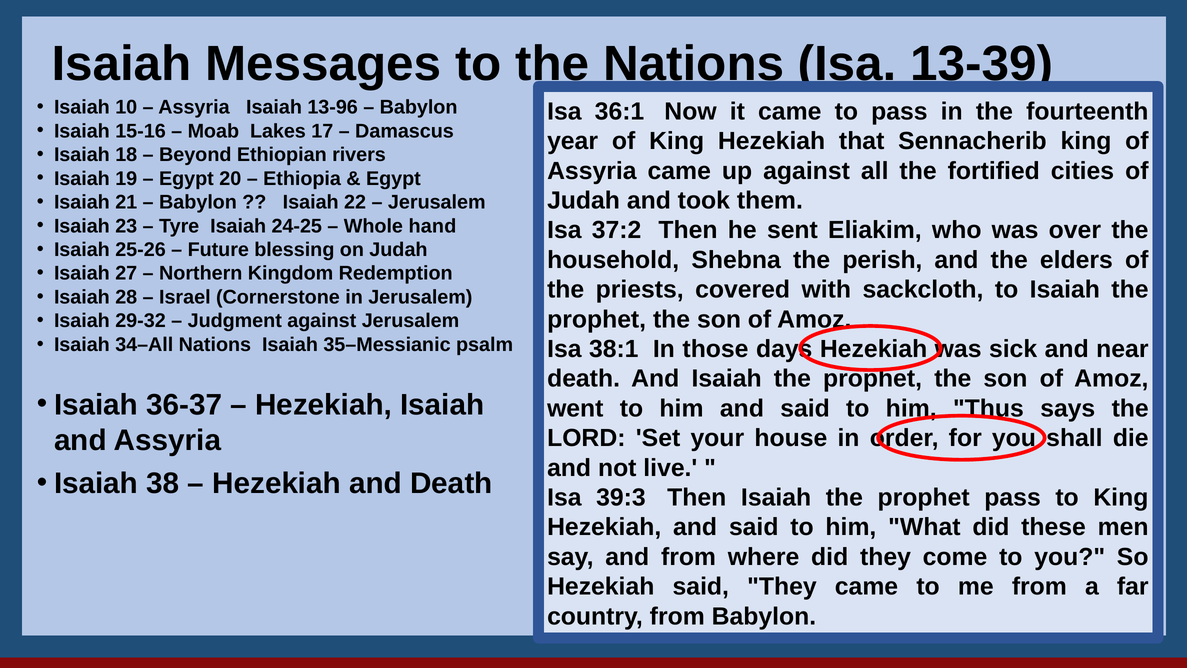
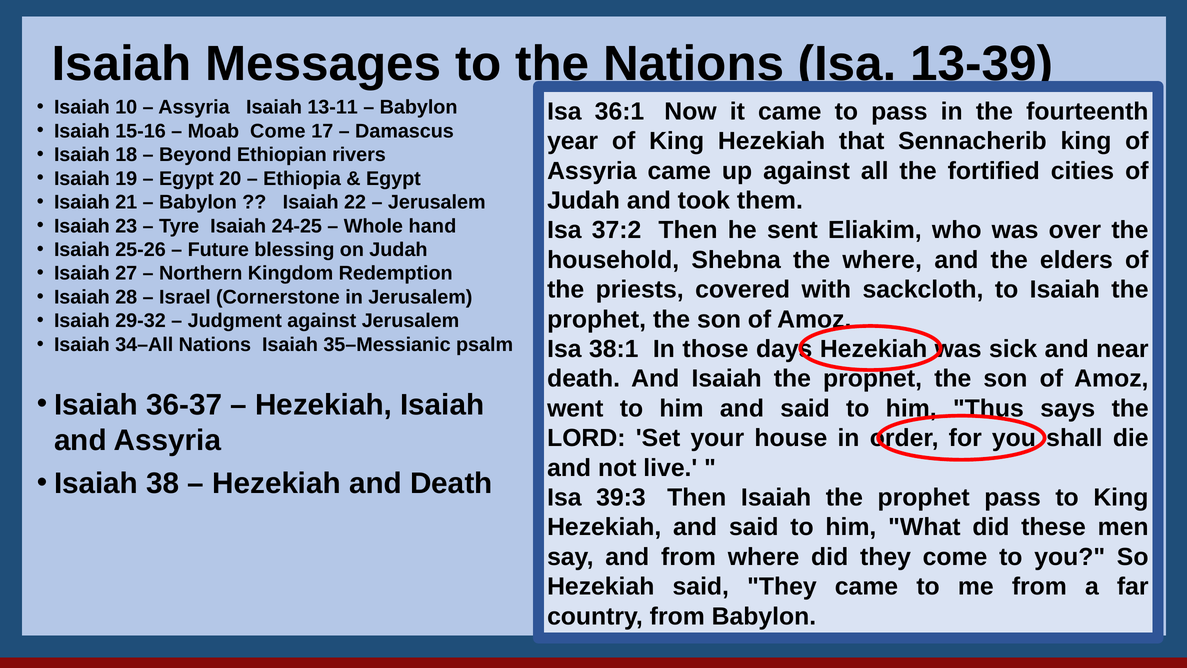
13-96: 13-96 -> 13-11 (333, 107)
Moab Lakes: Lakes -> Come (278, 131)
the perish: perish -> where (882, 260)
